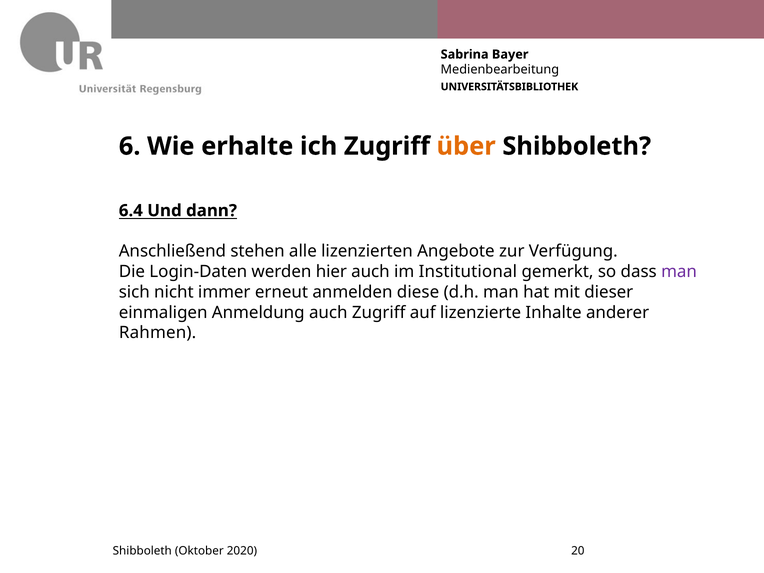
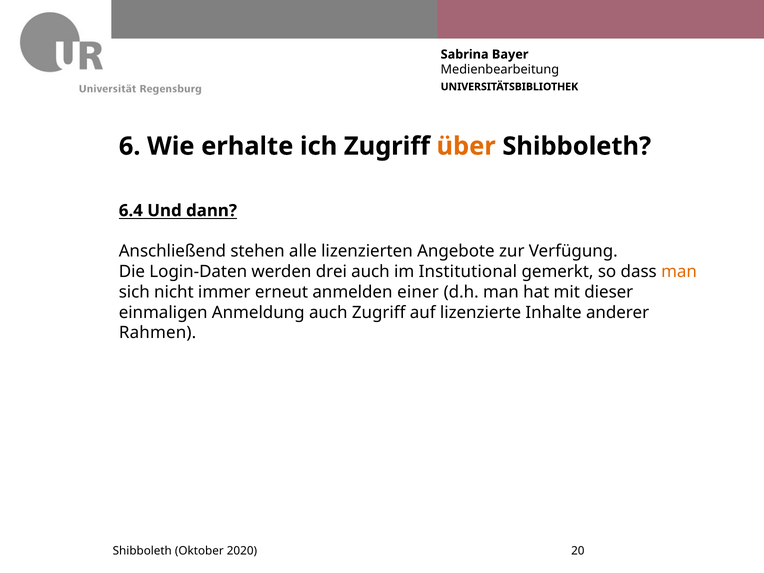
hier: hier -> drei (331, 272)
man colour: purple -> orange (679, 272)
diese: diese -> einer (418, 292)
